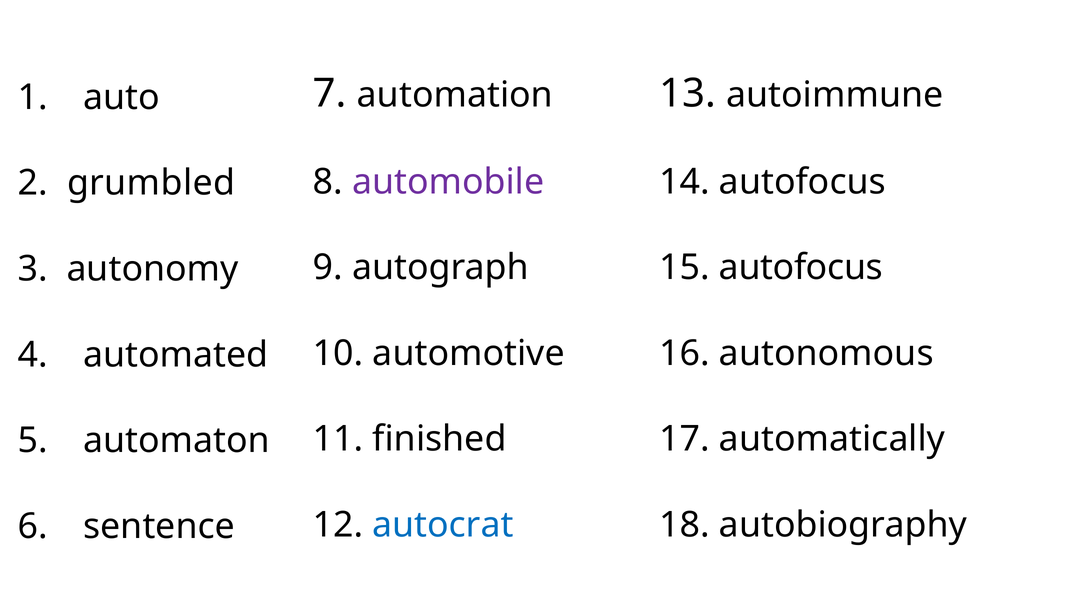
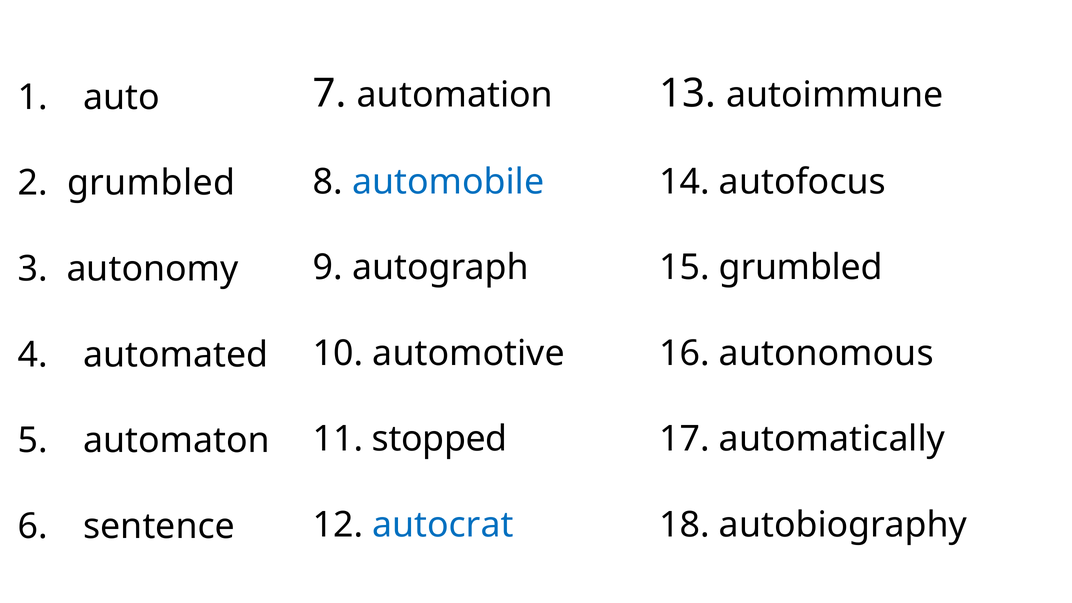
automobile colour: purple -> blue (448, 182)
15 autofocus: autofocus -> grumbled (801, 268)
finished: finished -> stopped (440, 439)
